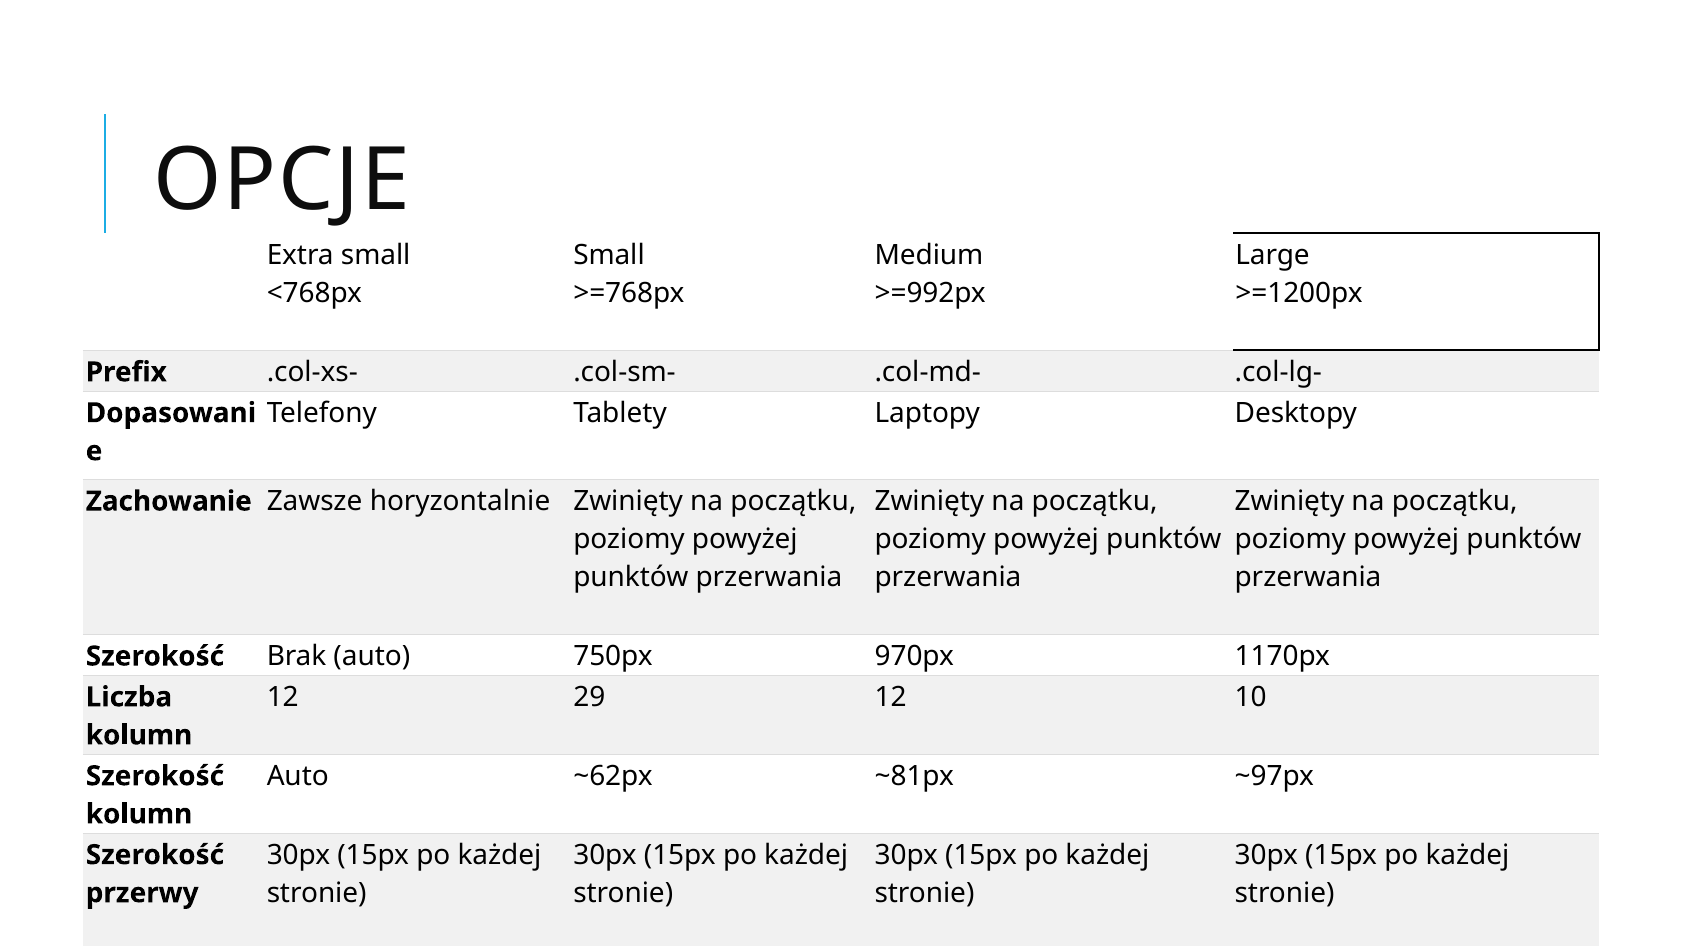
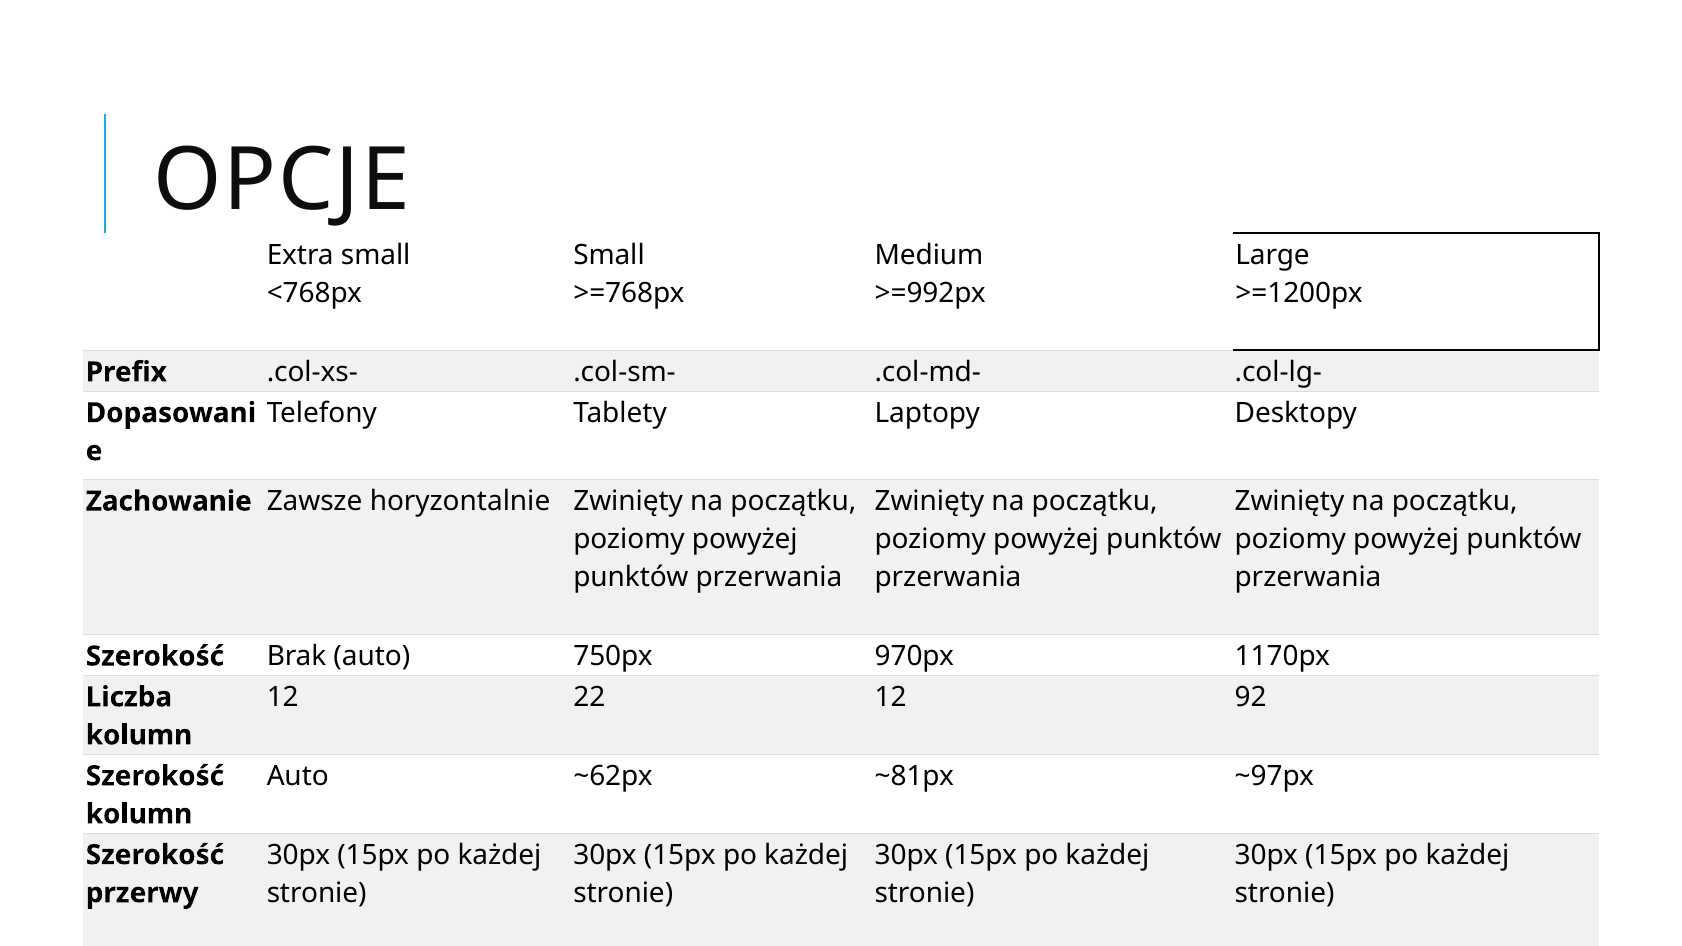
29: 29 -> 22 (589, 697)
10: 10 -> 92 (1251, 697)
